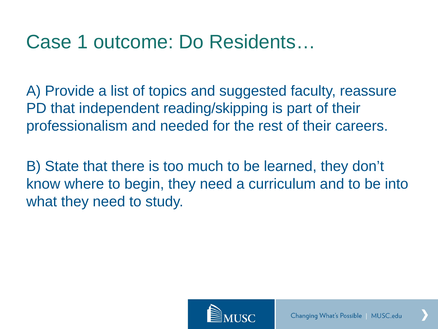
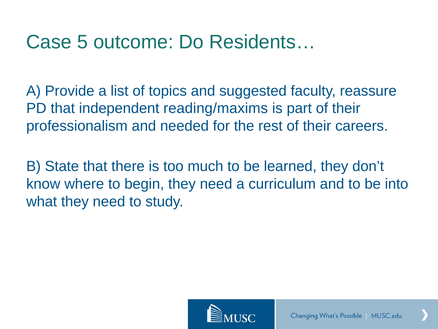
1: 1 -> 5 (83, 42)
reading/skipping: reading/skipping -> reading/maxims (216, 108)
